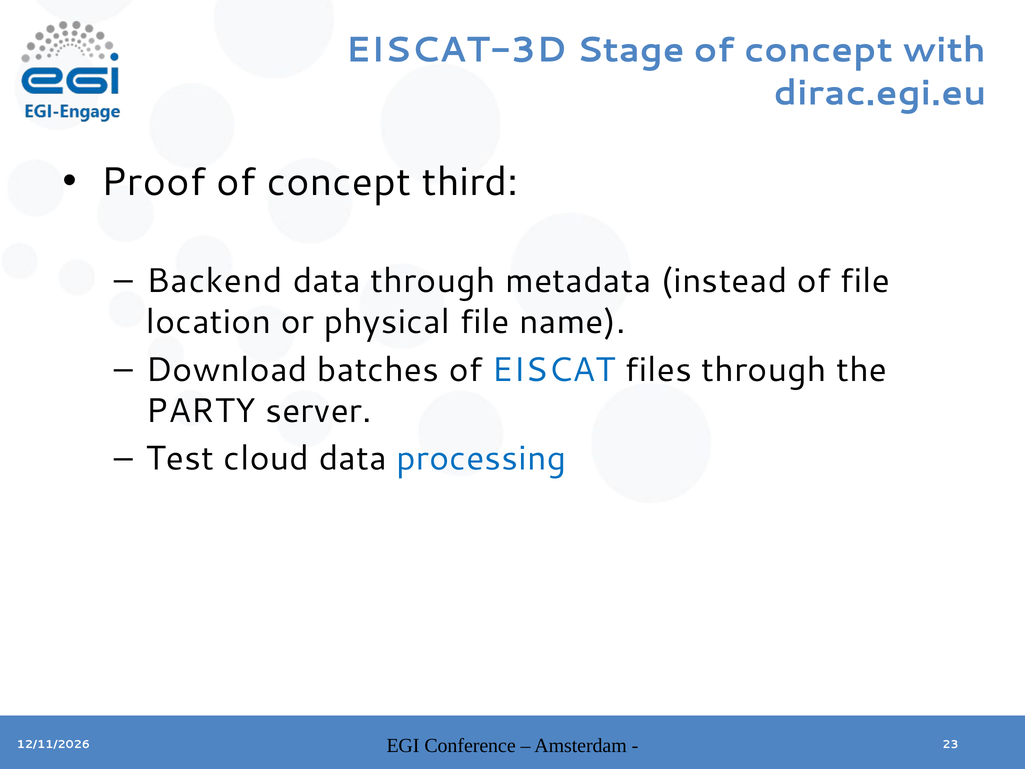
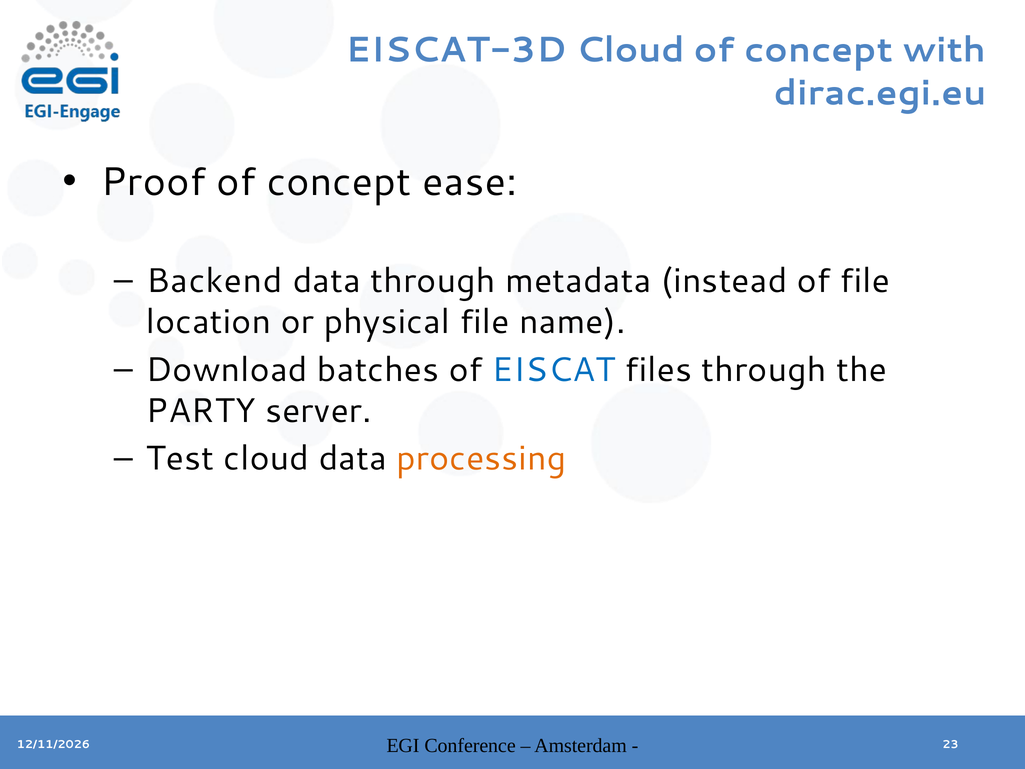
EISCAT-3D Stage: Stage -> Cloud (631, 50)
third: third -> ease (470, 182)
processing colour: blue -> orange (481, 458)
